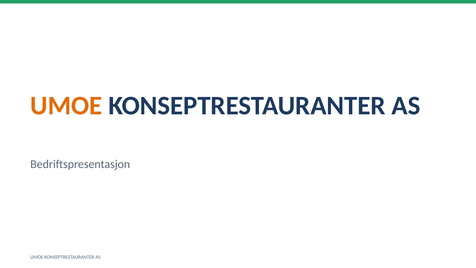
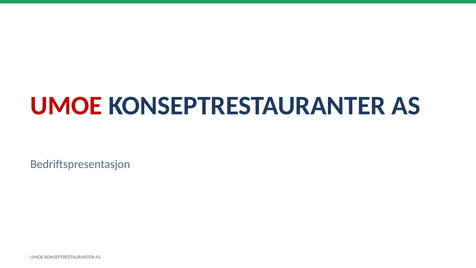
UMOE colour: orange -> red (66, 106)
